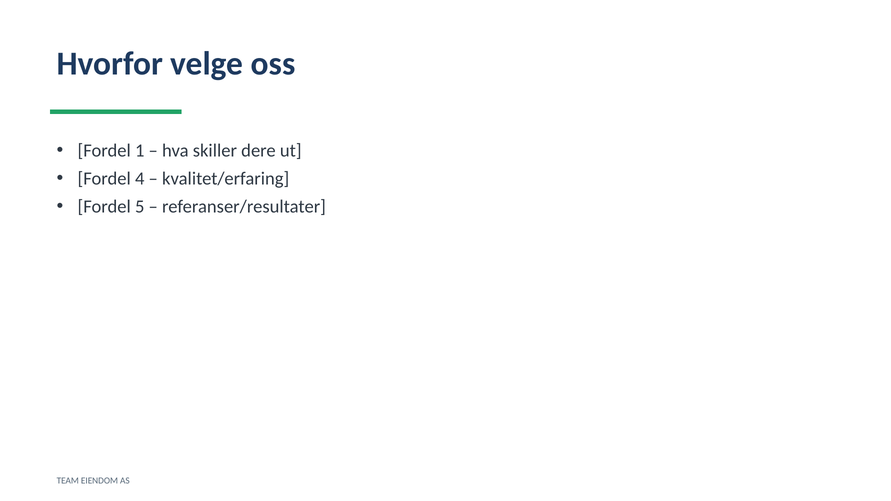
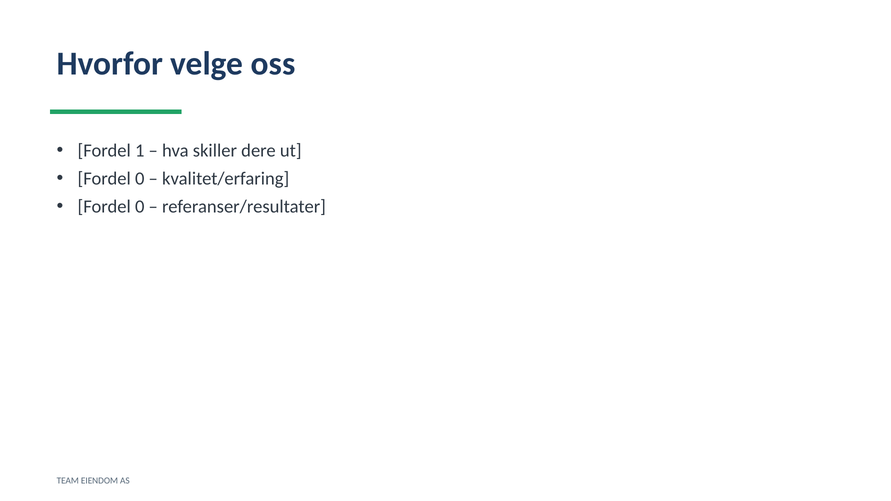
4: 4 -> 0 (140, 179)
5: 5 -> 0 (140, 207)
